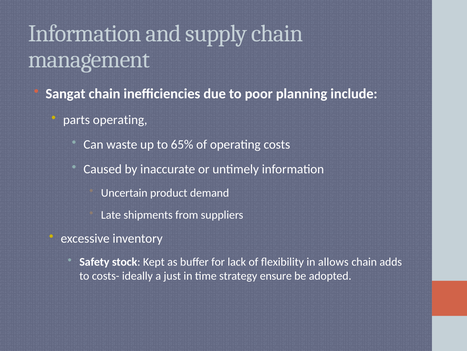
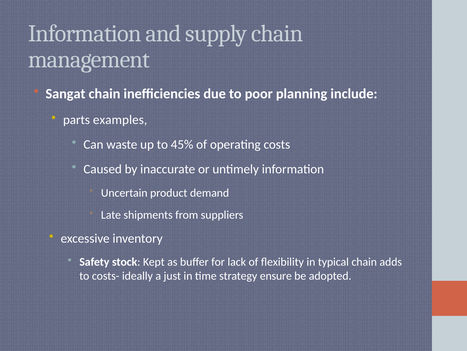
parts operating: operating -> examples (120, 120)
65%: 65% -> 45% (182, 144)
allows: allows -> typical (333, 262)
